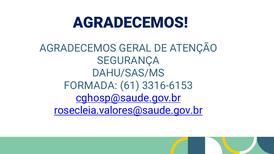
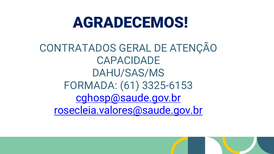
AGRADECEMOS: AGRADECEMOS -> CONTRATADOS (78, 48)
SEGURANÇA: SEGURANÇA -> CAPACIDADE (128, 61)
3316-6153: 3316-6153 -> 3325-6153 (167, 86)
